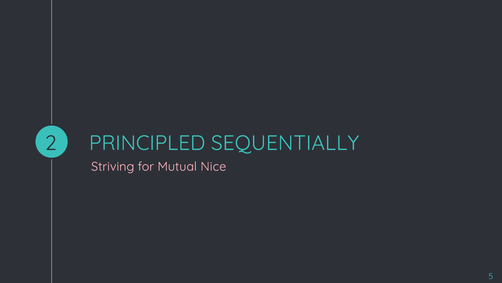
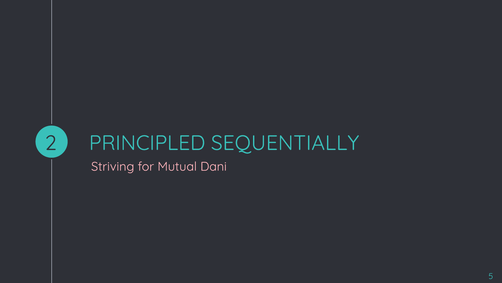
Nice: Nice -> Dani (214, 166)
